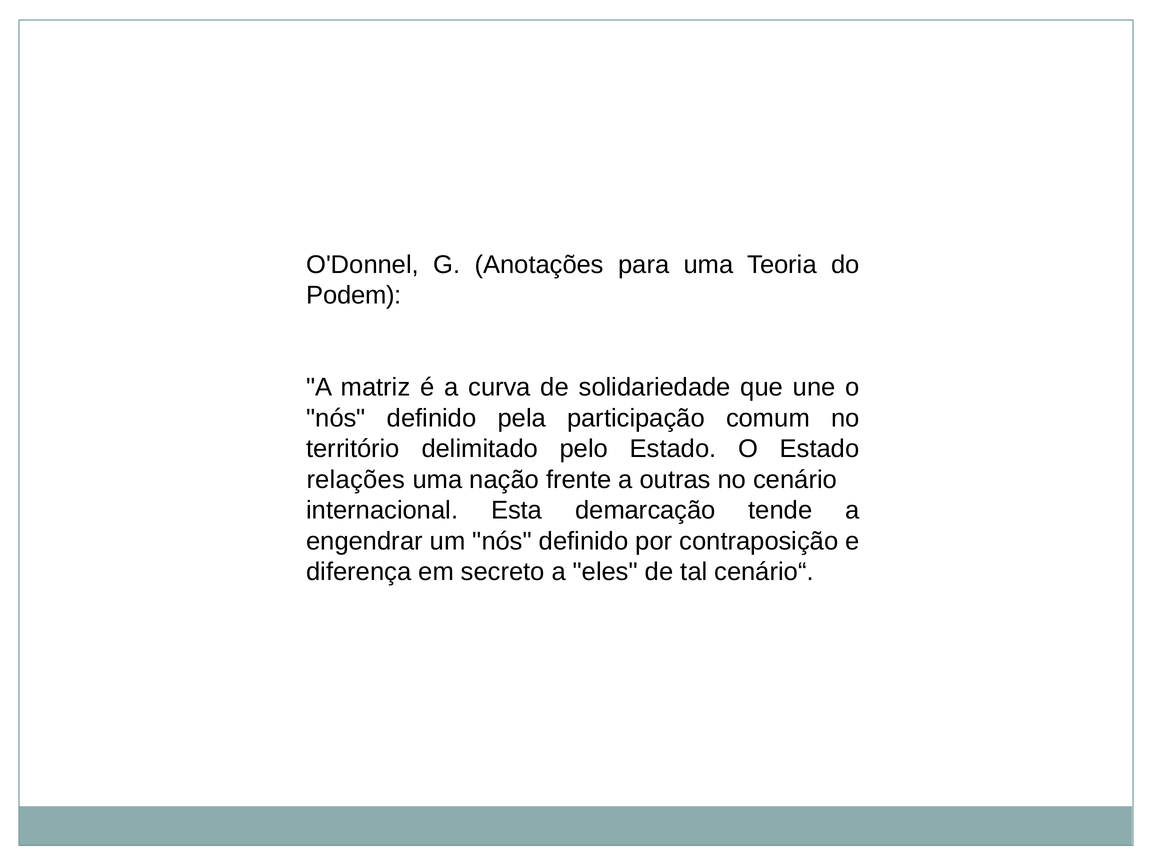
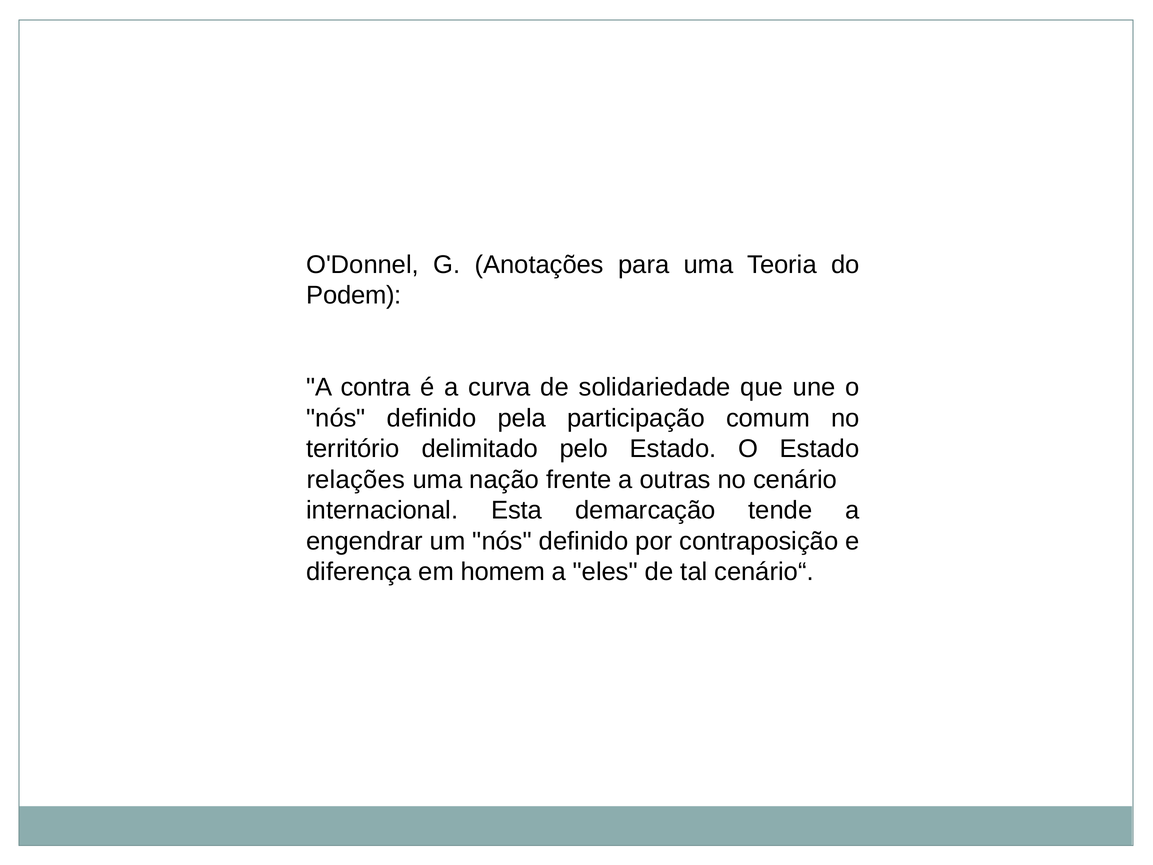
matriz: matriz -> contra (376, 387)
secreto: secreto -> homem (503, 572)
